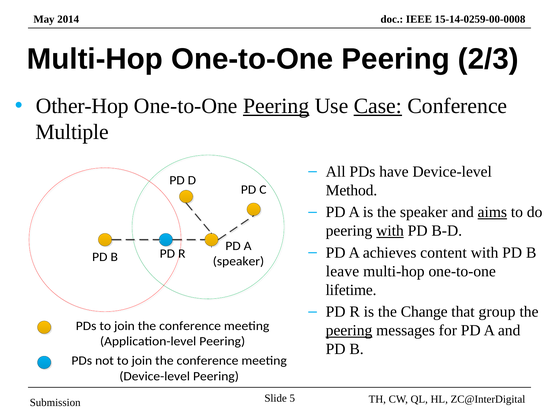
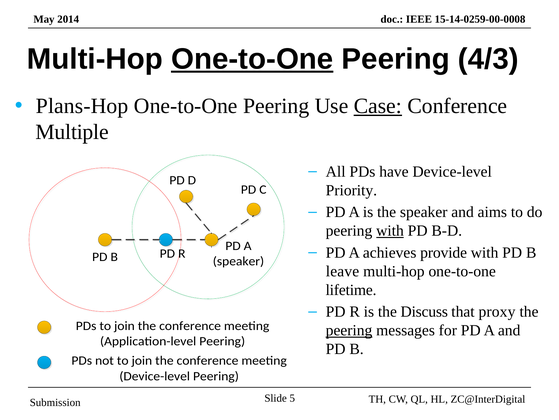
One-to-One underline: none -> present (252, 59)
2/3: 2/3 -> 4/3 (488, 59)
Other-Hop: Other-Hop -> Plans-Hop (82, 106)
Peering underline: present -> none (276, 106)
Method: Method -> Priority (351, 190)
aims underline: present -> none (492, 212)
content: content -> provide (444, 252)
Change: Change -> Discuss (424, 311)
group: group -> proxy (497, 311)
